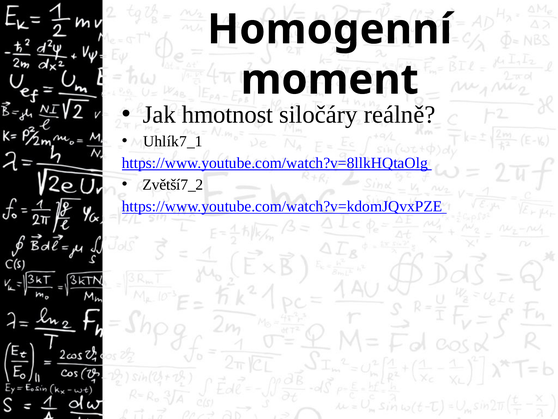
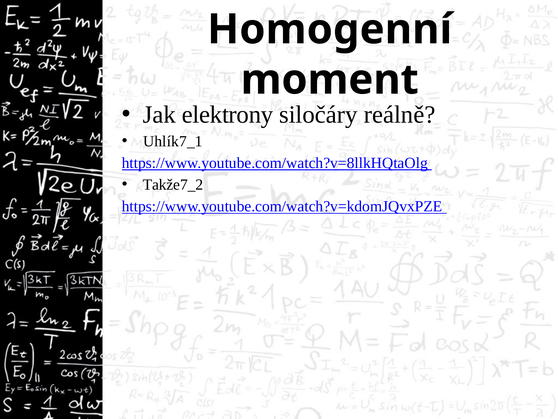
hmotnost: hmotnost -> elektrony (228, 114)
Zvětší7_2: Zvětší7_2 -> Takže7_2 (173, 184)
